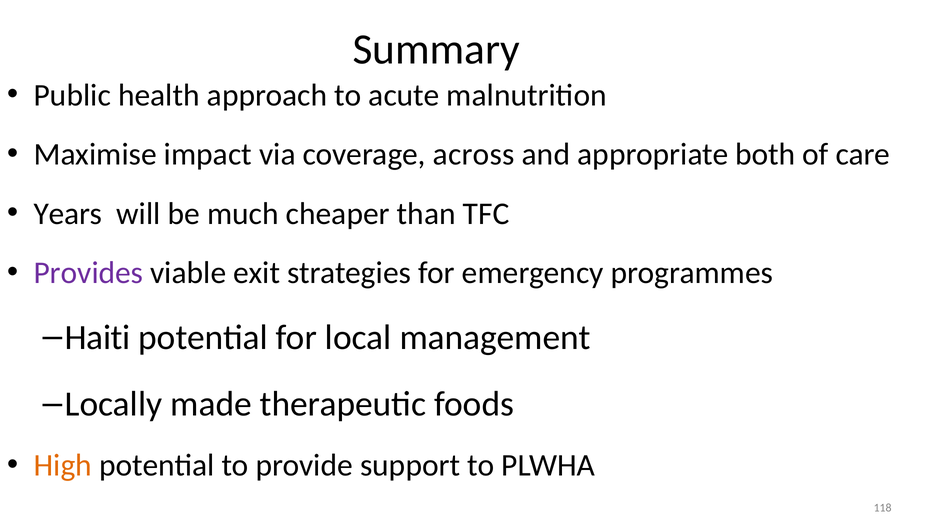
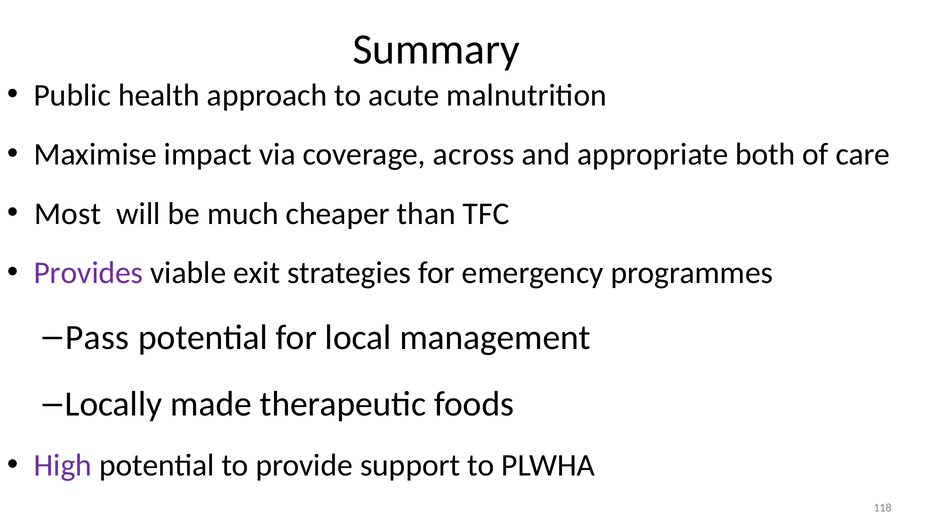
Years: Years -> Most (68, 214)
Haiti: Haiti -> Pass (97, 338)
High colour: orange -> purple (63, 466)
